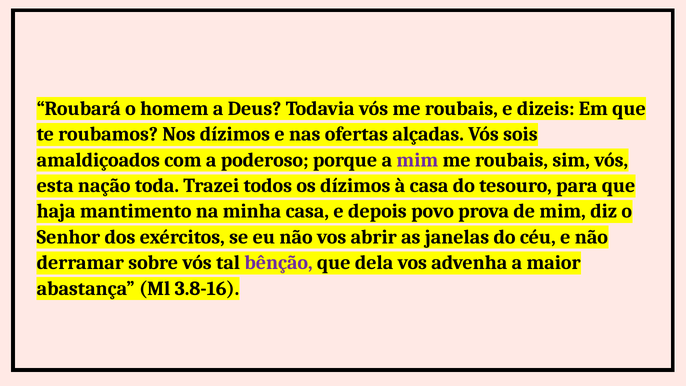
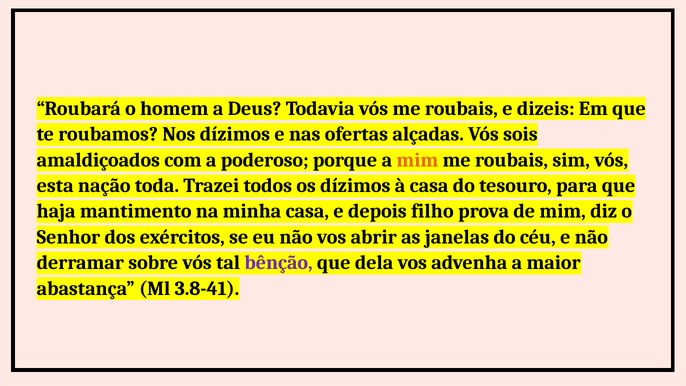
mim colour: purple -> orange (417, 160)
povo: povo -> filho (432, 211)
3.8-16: 3.8-16 -> 3.8-41 (207, 288)
